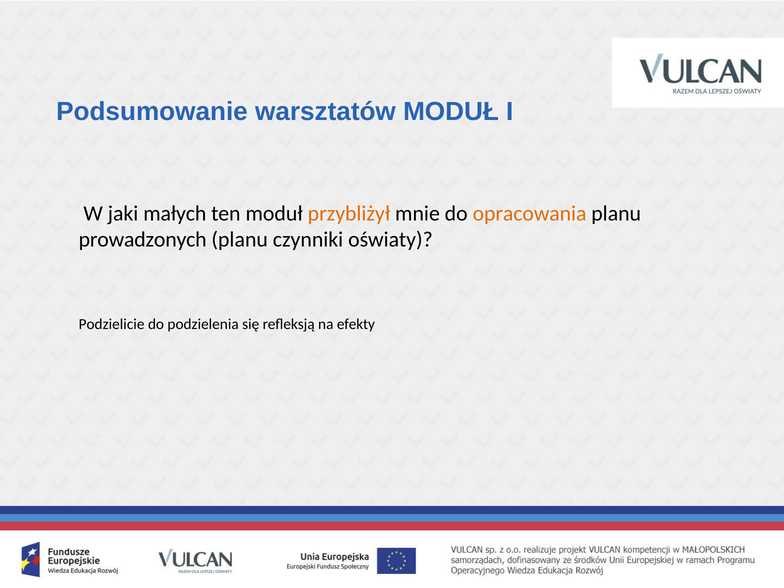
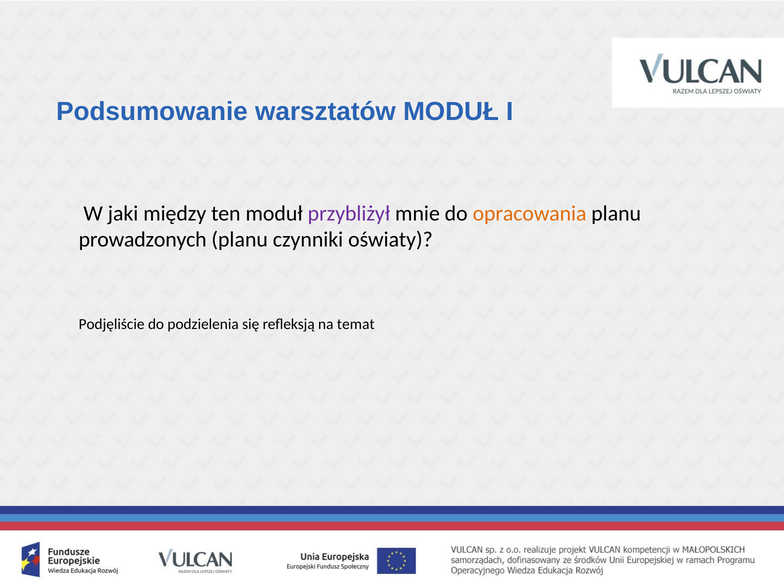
małych: małych -> między (175, 214)
przybliżył colour: orange -> purple (349, 214)
Podzielicie: Podzielicie -> Podjęliście (112, 324)
efekty: efekty -> temat (356, 324)
